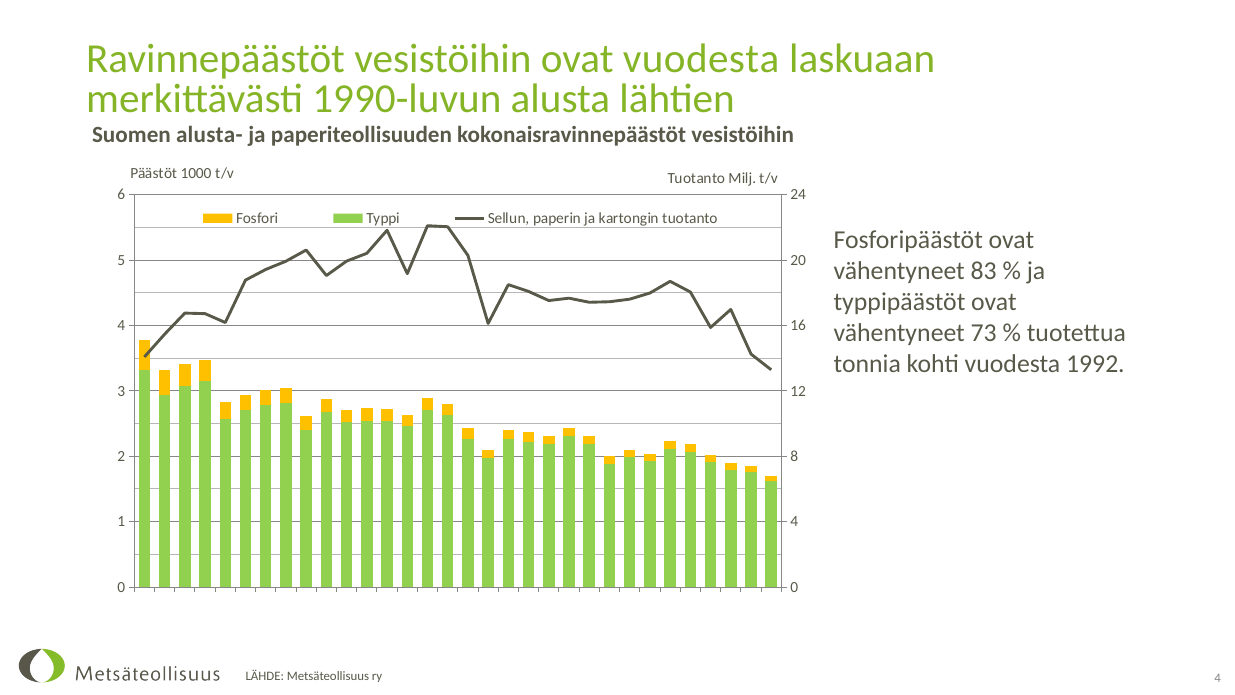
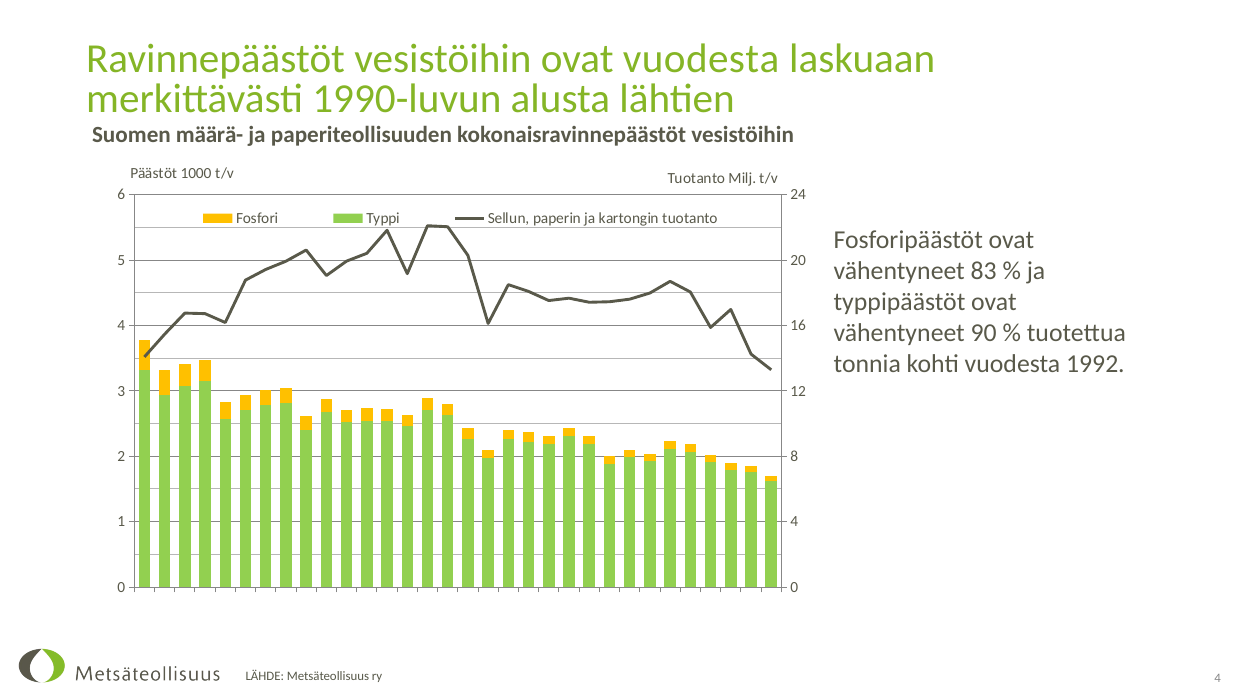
alusta-: alusta- -> määrä- (210, 135)
73: 73 -> 90 (984, 332)
